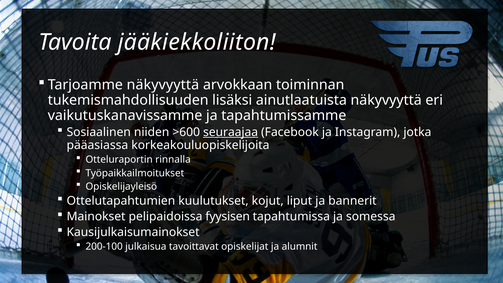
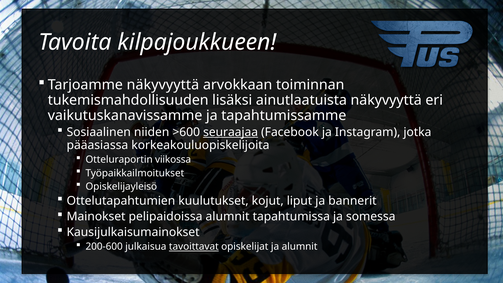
jääkiekkoliiton: jääkiekkoliiton -> kilpajoukkueen (197, 42)
rinnalla: rinnalla -> viikossa (173, 160)
pelipaidoissa fyysisen: fyysisen -> alumnit (228, 217)
200-100: 200-100 -> 200-600 (104, 247)
tavoittavat underline: none -> present (194, 247)
